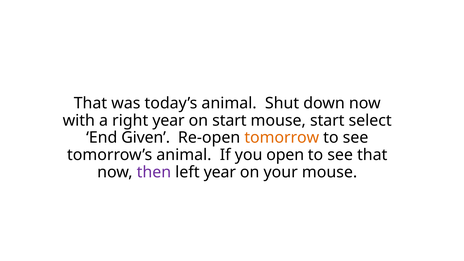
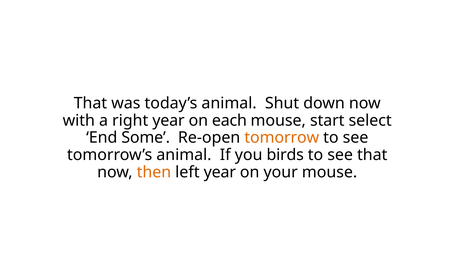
on start: start -> each (229, 120)
Given: Given -> Some (146, 138)
open: open -> birds (285, 155)
then colour: purple -> orange (154, 172)
